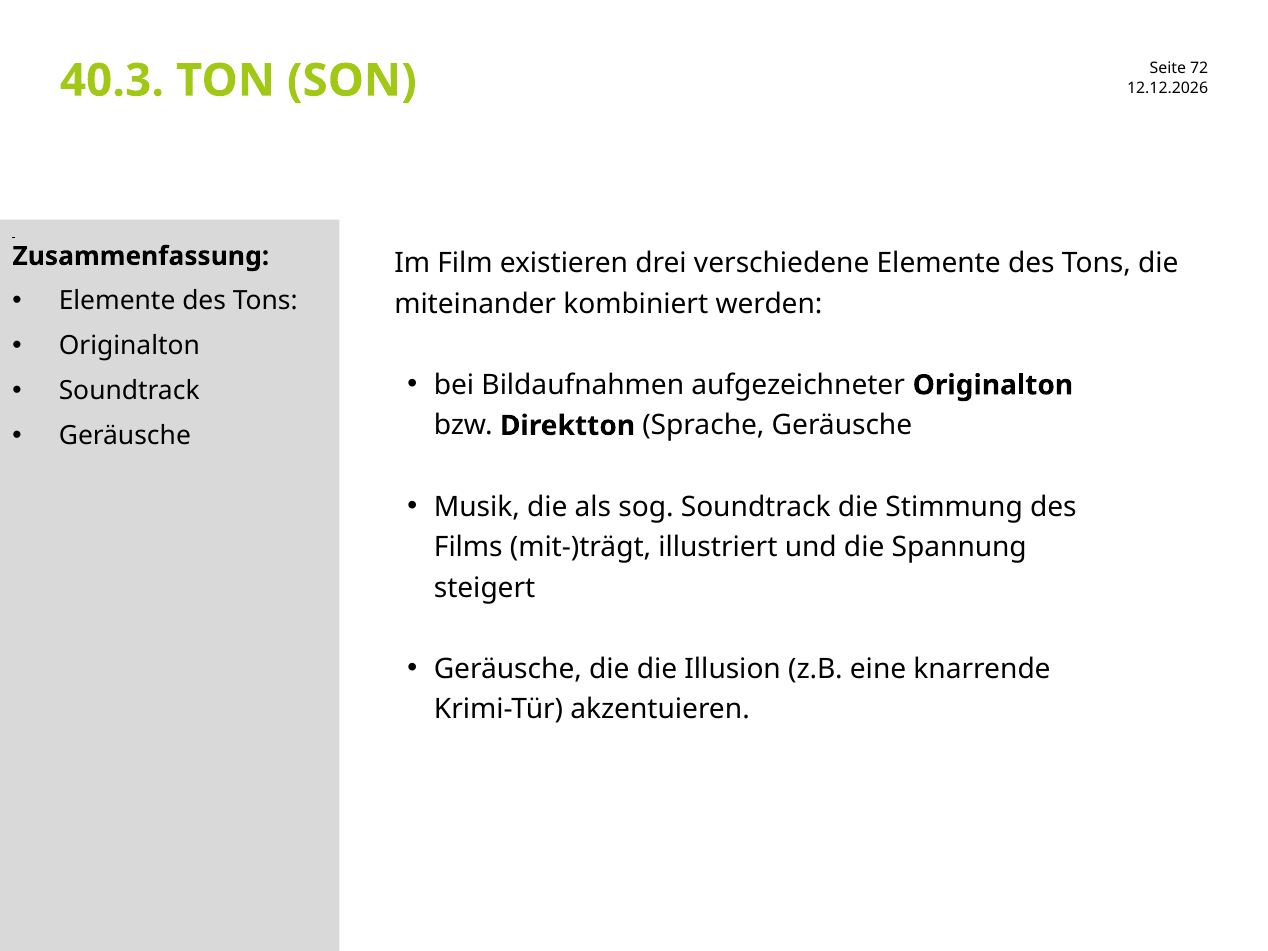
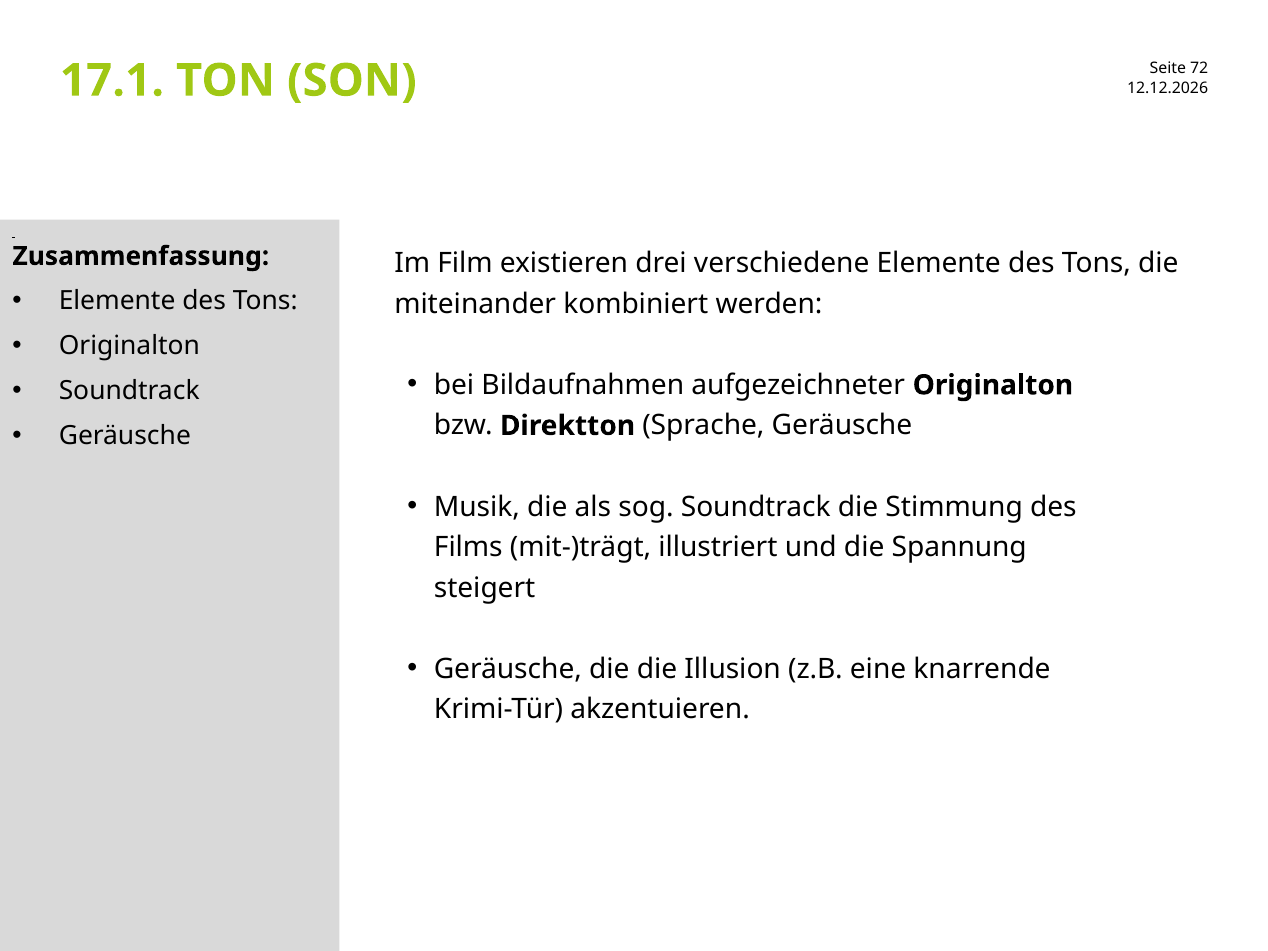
40.3: 40.3 -> 17.1 (112, 81)
